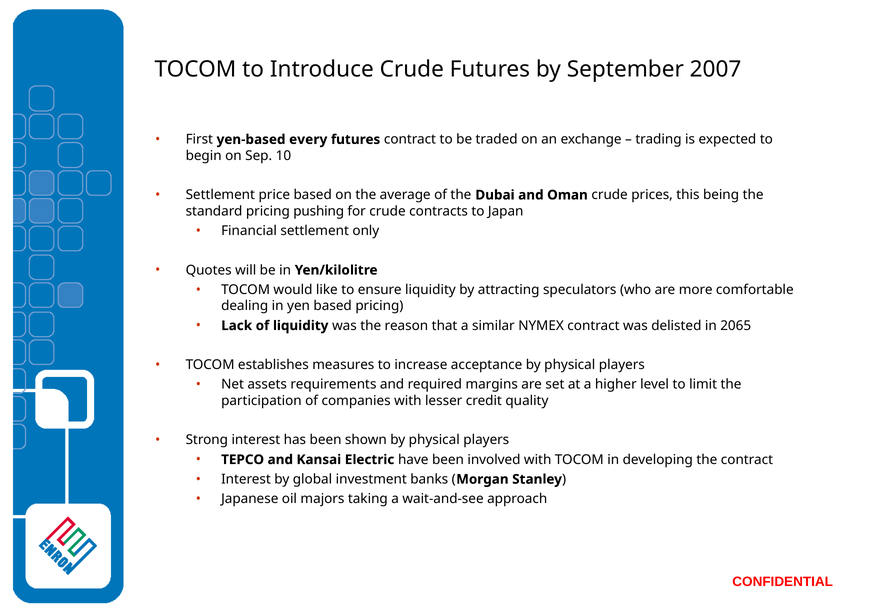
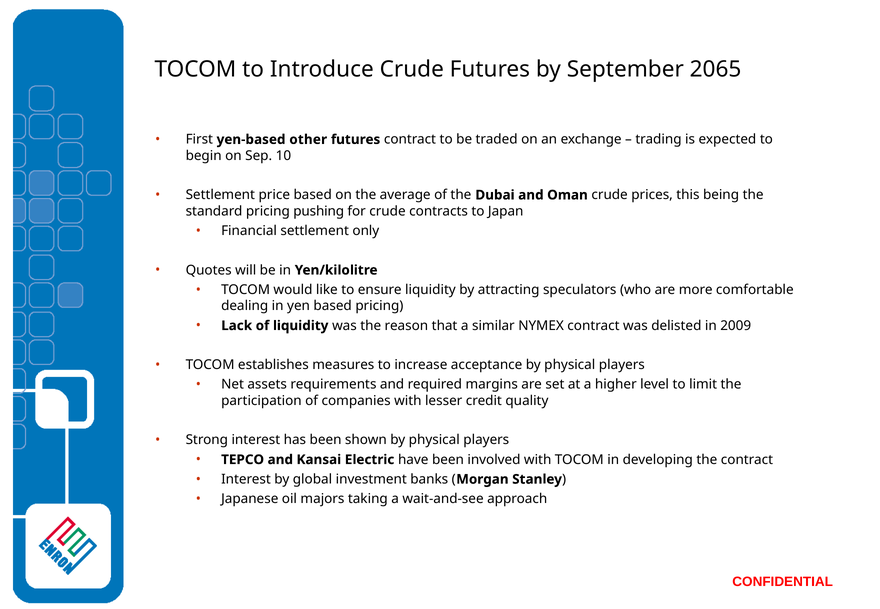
2007: 2007 -> 2065 (716, 69)
every: every -> other (308, 140)
2065: 2065 -> 2009 (736, 326)
